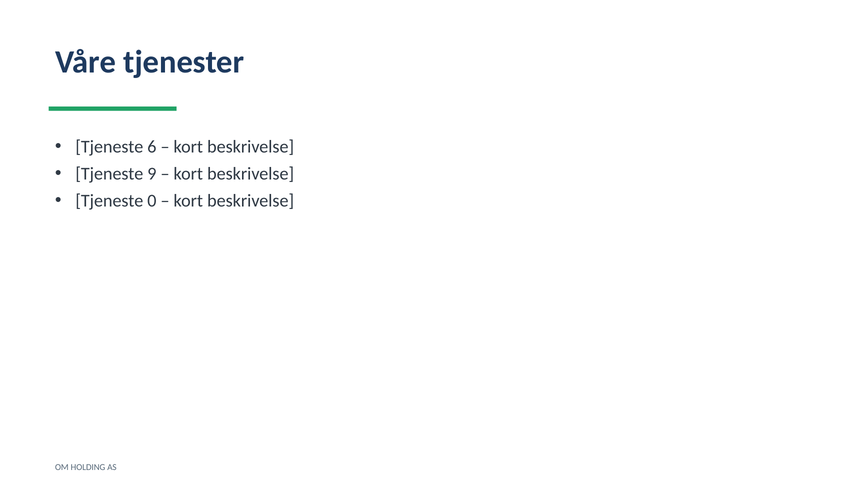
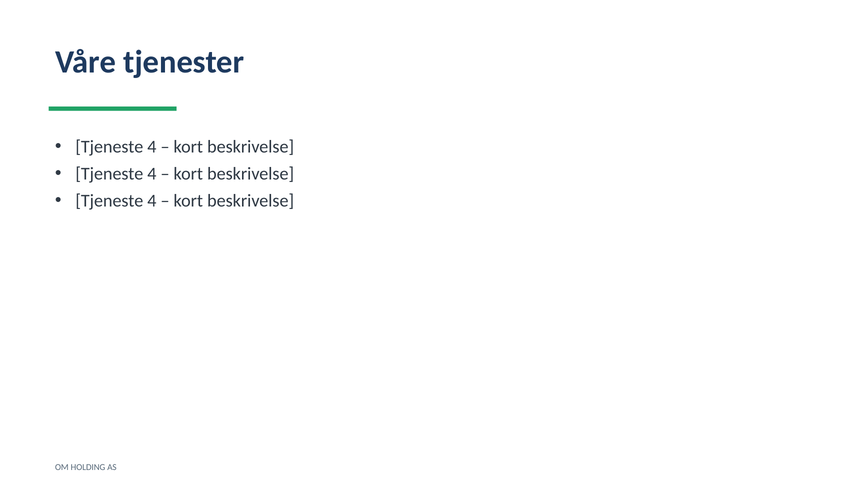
6: 6 -> 4 (152, 147)
9: 9 -> 4 (152, 174)
0: 0 -> 4 (152, 201)
